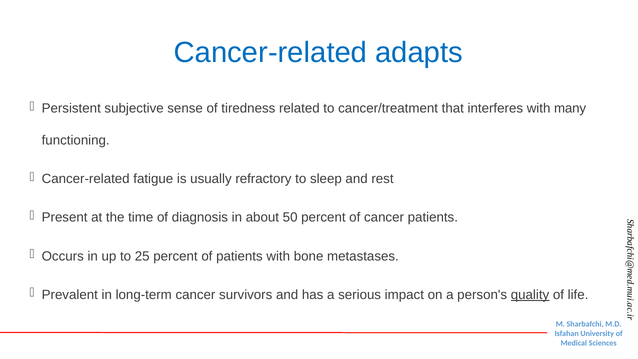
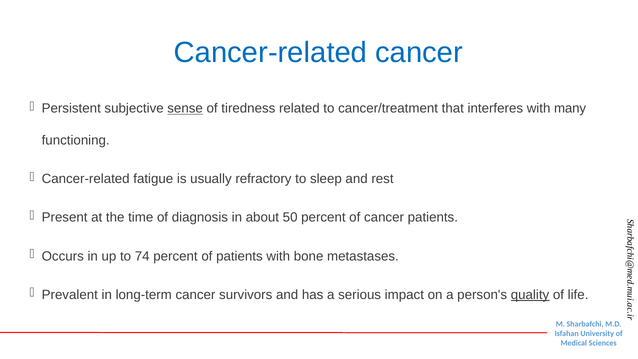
Cancer-related adapts: adapts -> cancer (419, 52)
sense underline: none -> present (185, 108)
25: 25 -> 74 (142, 256)
